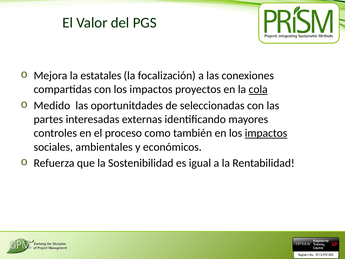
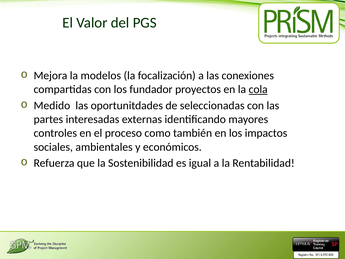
estatales: estatales -> modelos (101, 76)
con los impactos: impactos -> fundador (151, 89)
impactos underline: present -> none (266, 133)
